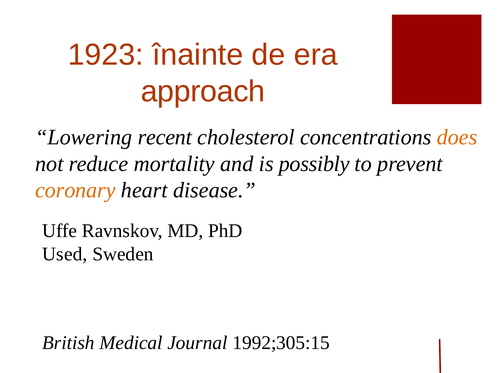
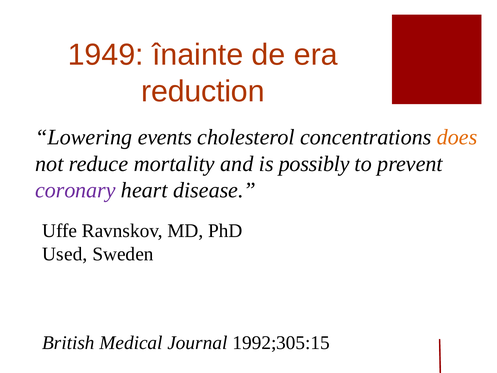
1923: 1923 -> 1949 (106, 55)
approach: approach -> reduction (203, 91)
recent: recent -> events (165, 137)
coronary colour: orange -> purple (75, 190)
